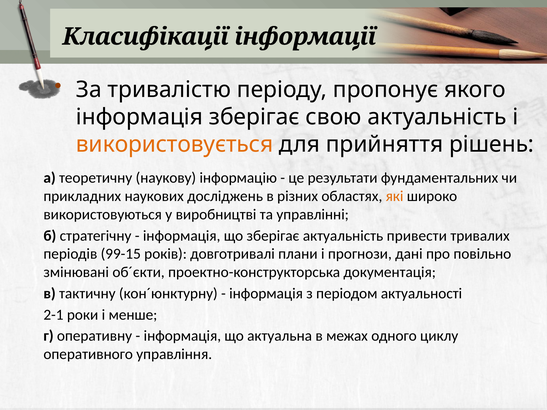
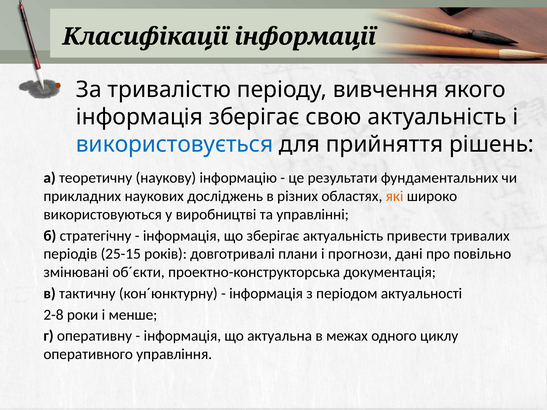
пропонує: пропонує -> вивчення (386, 90)
використовується colour: orange -> blue (175, 144)
99-15: 99-15 -> 25-15 (121, 254)
2-1: 2-1 -> 2-8 (53, 315)
